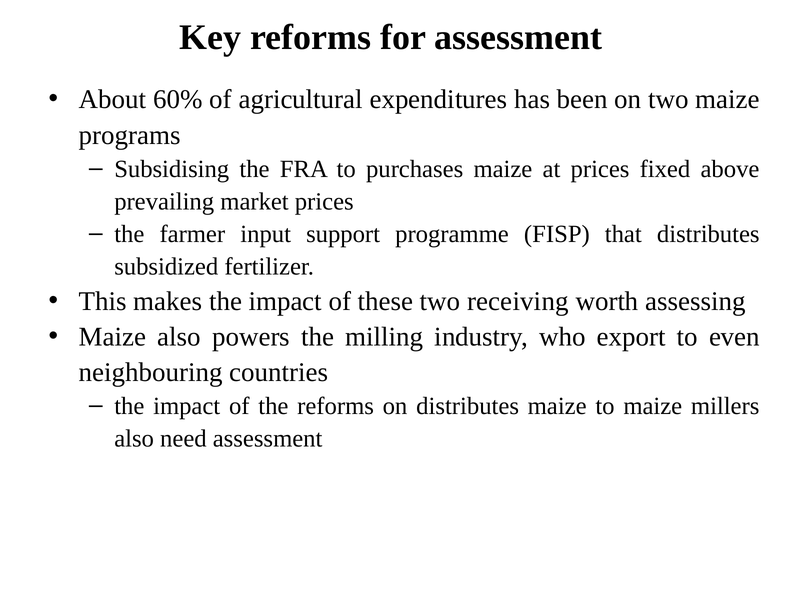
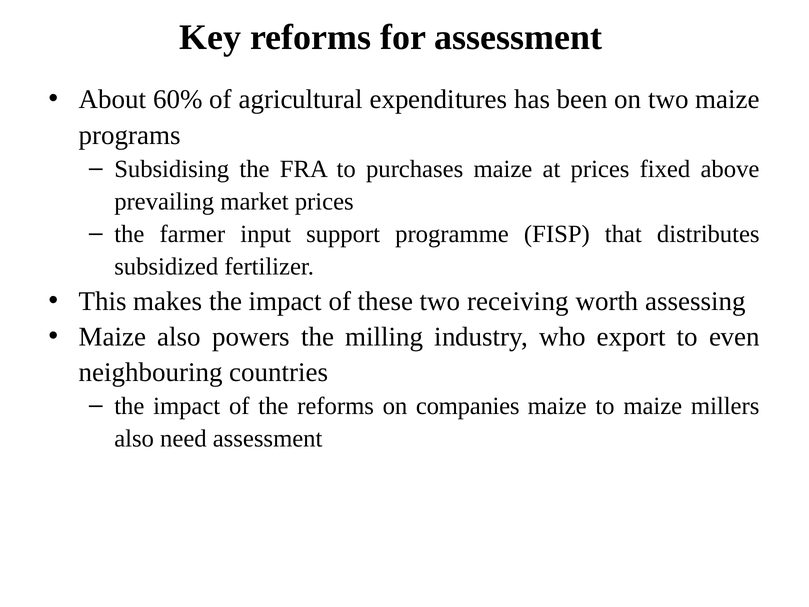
on distributes: distributes -> companies (468, 406)
